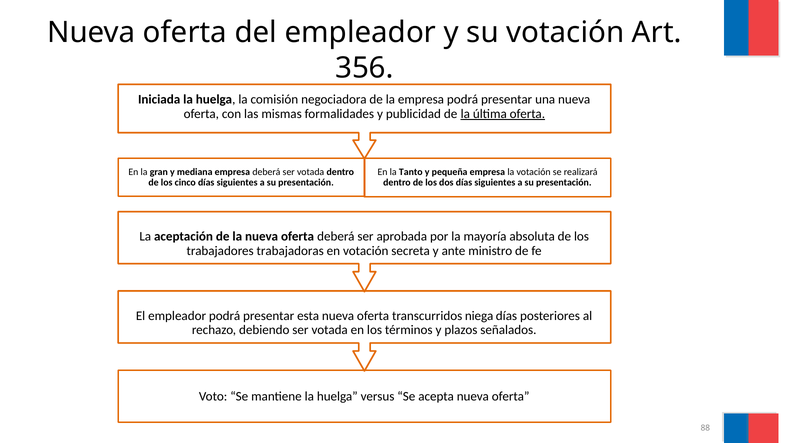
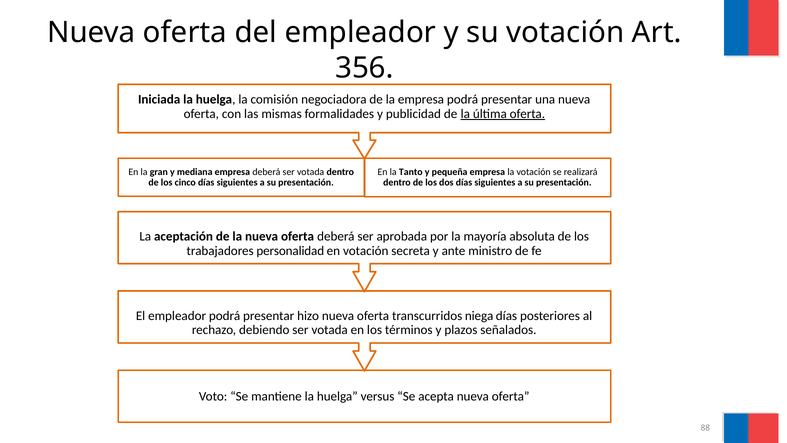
trabajadoras: trabajadoras -> personalidad (290, 251)
esta: esta -> hizo (308, 316)
